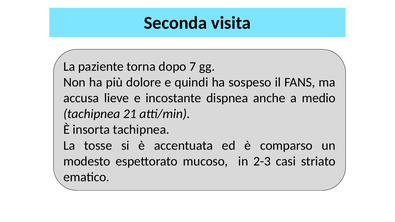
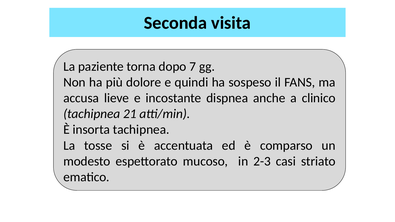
medio: medio -> clinico (319, 98)
